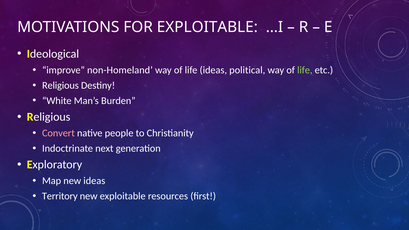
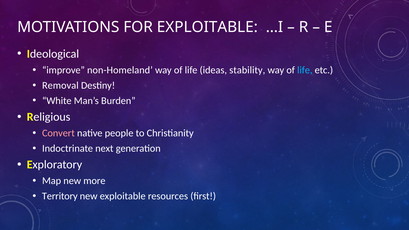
political: political -> stability (247, 70)
life colour: light green -> light blue (305, 70)
Religious: Religious -> Removal (60, 85)
new ideas: ideas -> more (94, 181)
